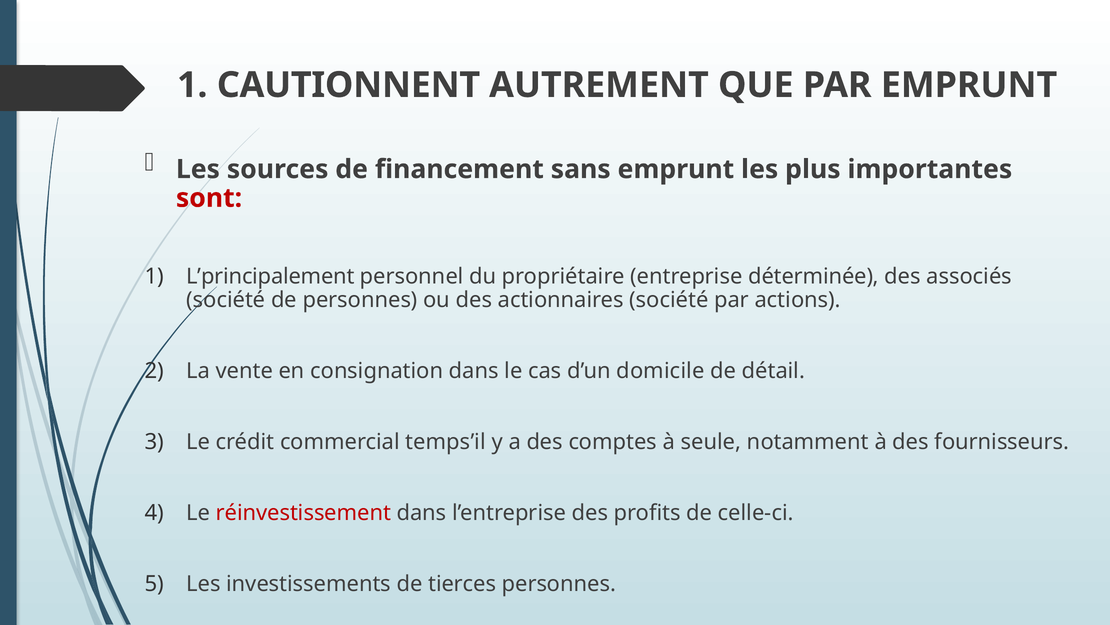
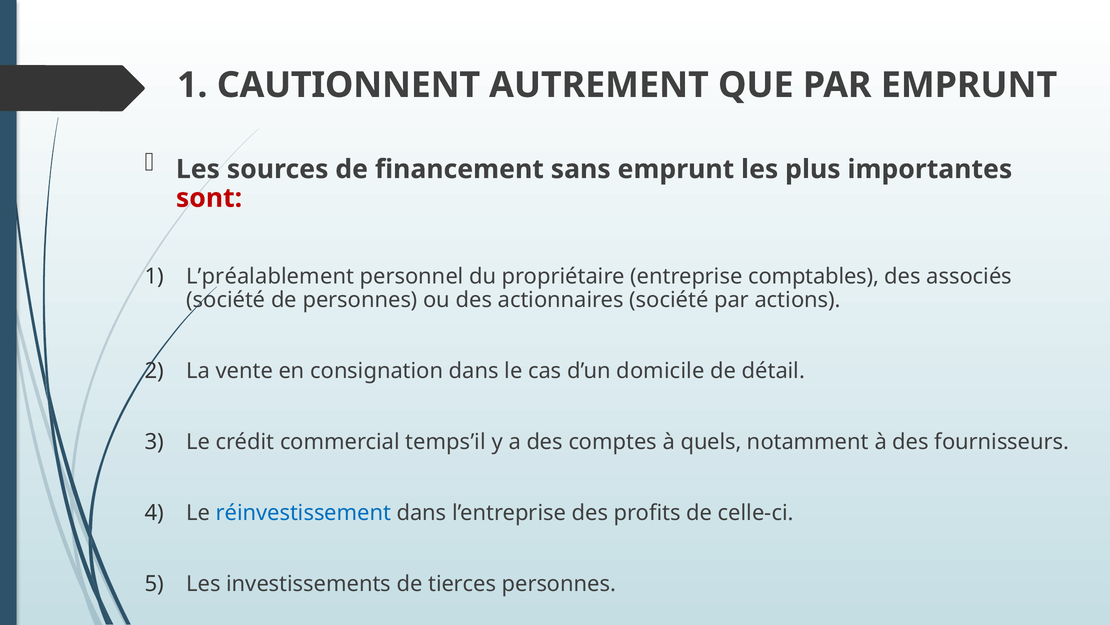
L’principalement: L’principalement -> L’préalablement (270, 276)
déterminée: déterminée -> comptables (814, 276)
seule: seule -> quels (711, 442)
réinvestissement colour: red -> blue (303, 512)
